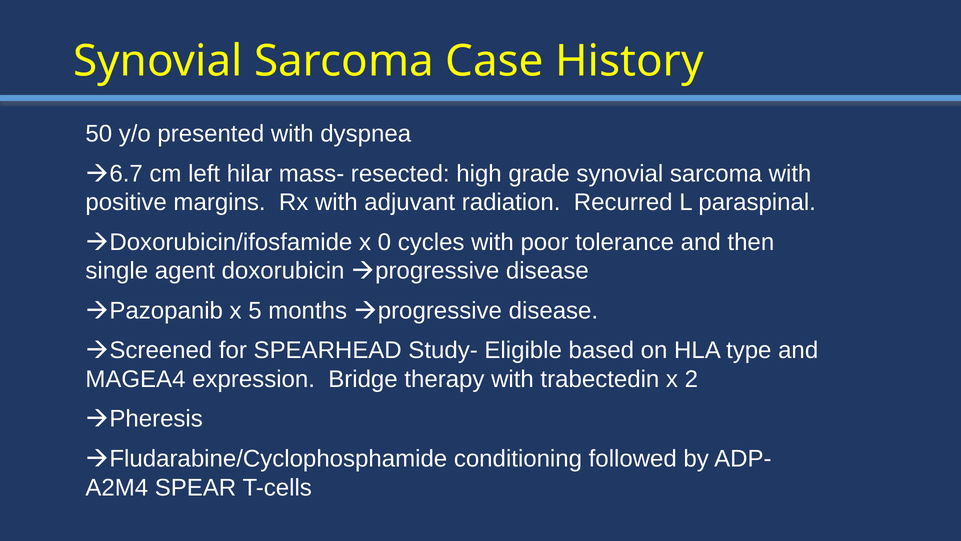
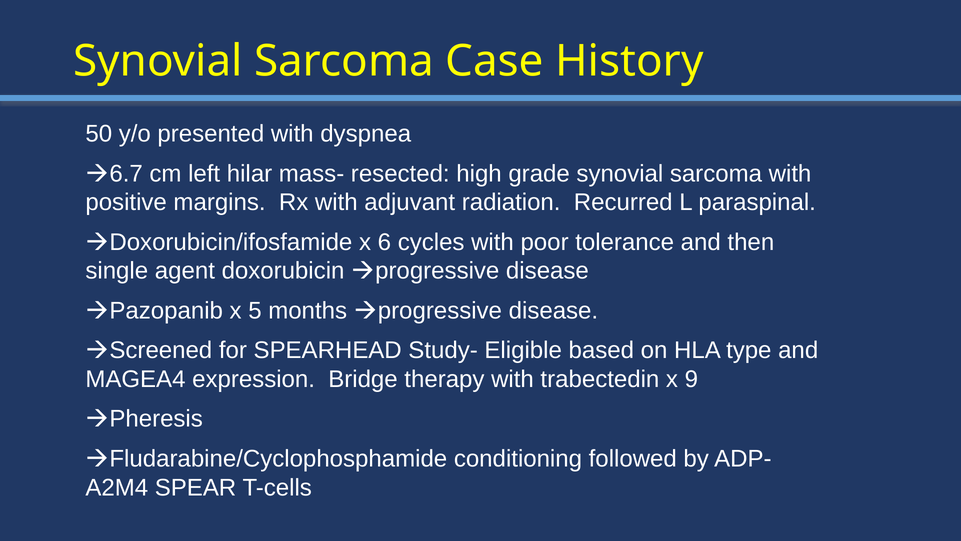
0: 0 -> 6 (384, 242)
2: 2 -> 9 (691, 379)
